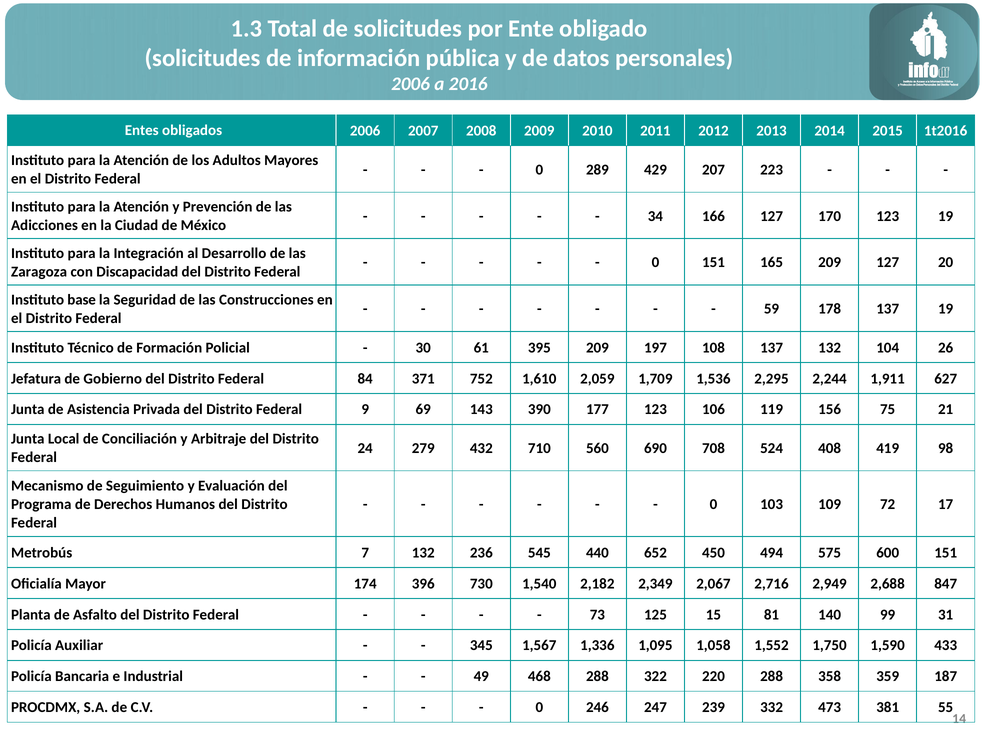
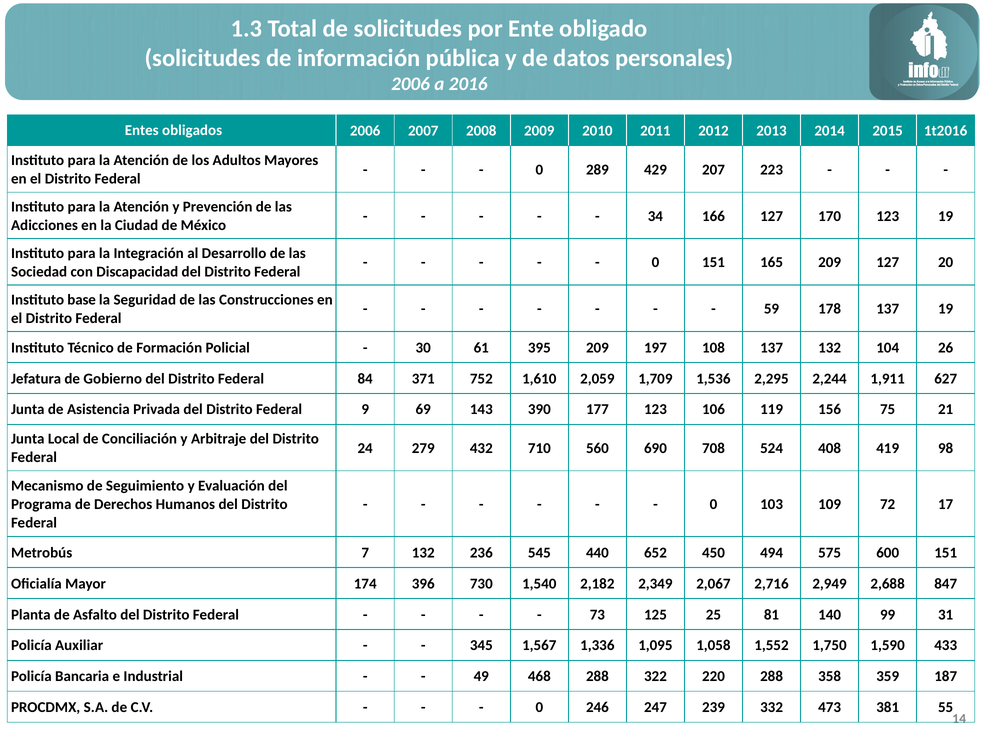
Zaragoza: Zaragoza -> Sociedad (39, 272)
15: 15 -> 25 (713, 615)
